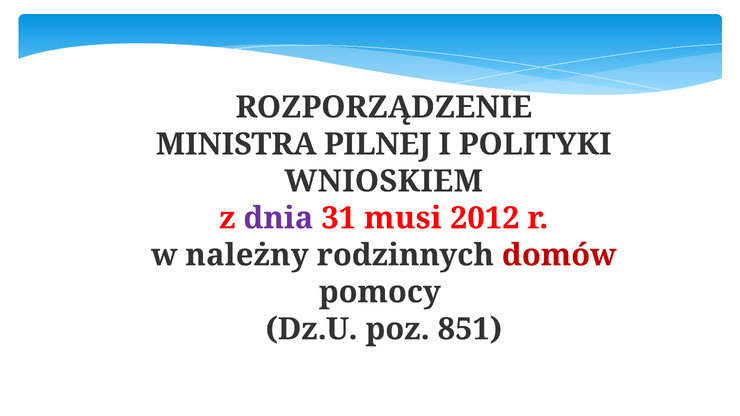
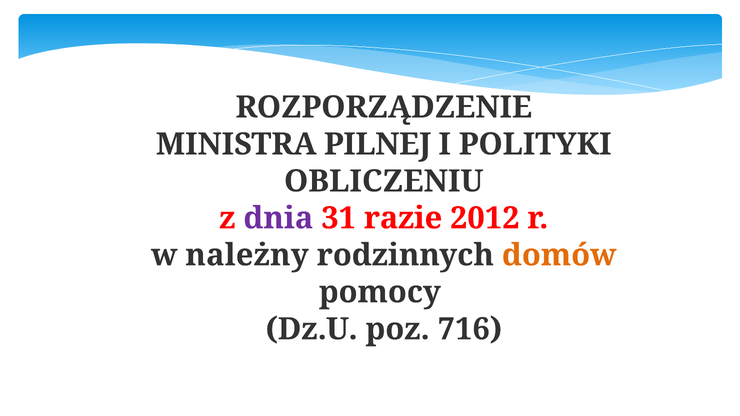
WNIOSKIEM: WNIOSKIEM -> OBLICZENIU (384, 181)
musi: musi -> razie (403, 218)
domów colour: red -> orange (559, 255)
851: 851 -> 716 (470, 329)
